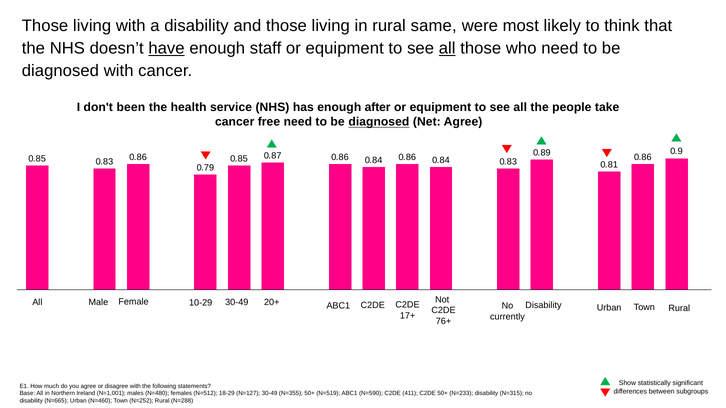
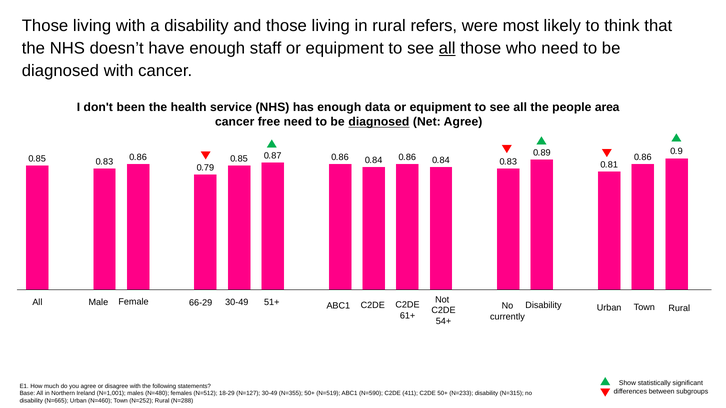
same: same -> refers (434, 26)
have underline: present -> none (167, 49)
after: after -> data (378, 108)
take: take -> area (607, 108)
10-29: 10-29 -> 66-29 (201, 303)
20+: 20+ -> 51+ (272, 303)
17+: 17+ -> 61+ (408, 316)
76+: 76+ -> 54+ (444, 322)
